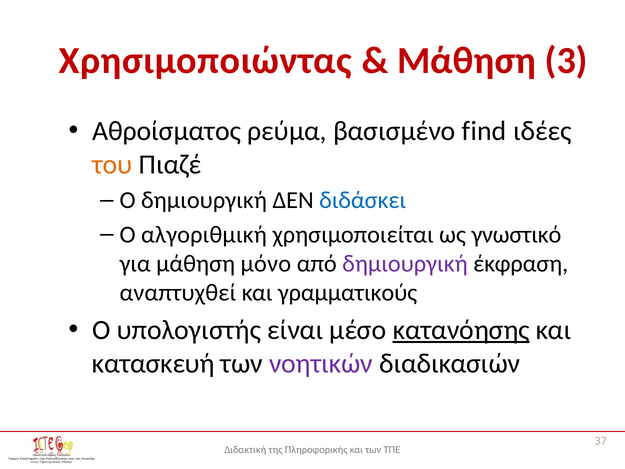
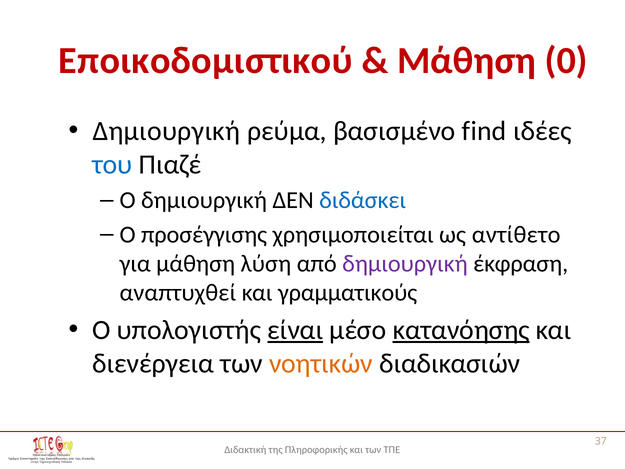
Χρησιμοποιώντας: Χρησιμοποιώντας -> Εποικοδομιστικού (205, 61)
3: 3 -> 0 (566, 61)
Αθροίσματος: Αθροίσματος -> Δημιουργική (166, 131)
του colour: orange -> blue (112, 164)
αλγοριθμική: αλγοριθμική -> προσέγγισης (204, 234)
γνωστικό: γνωστικό -> αντίθετο (516, 234)
μόνο: μόνο -> λύση (266, 264)
είναι underline: none -> present (295, 330)
κατασκευή: κατασκευή -> διενέργεια (153, 363)
νοητικών colour: purple -> orange (321, 363)
